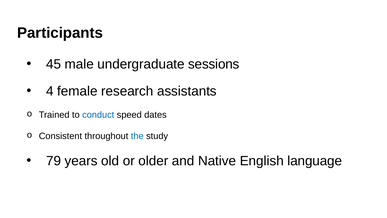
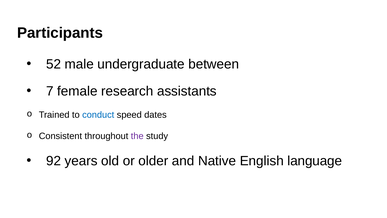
45: 45 -> 52 (54, 64)
sessions: sessions -> between (214, 64)
4: 4 -> 7 (50, 91)
the colour: blue -> purple (137, 136)
79: 79 -> 92 (54, 161)
